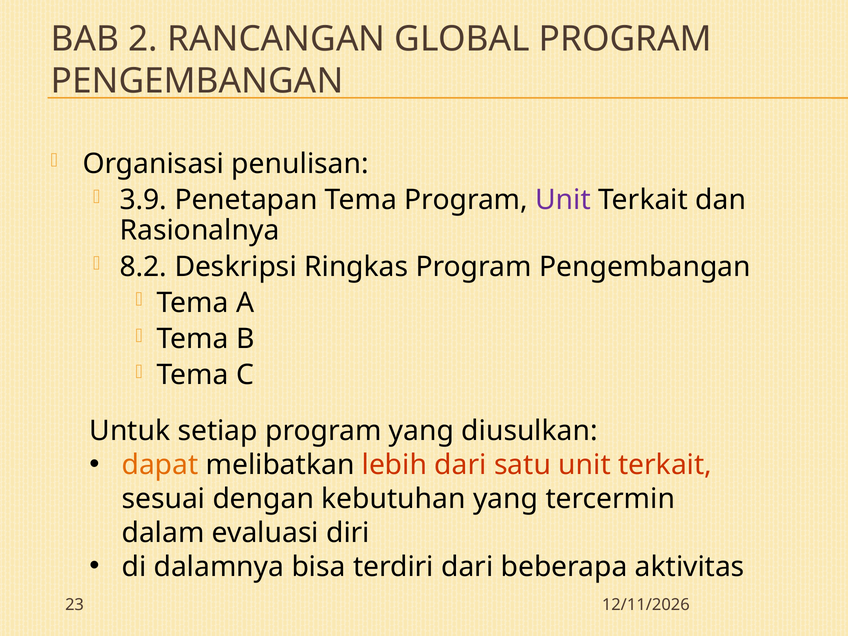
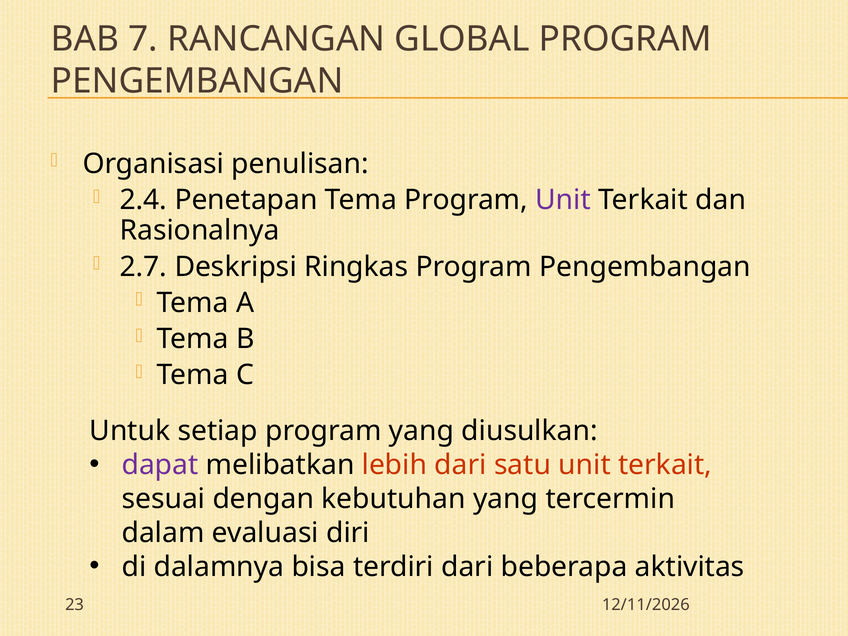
2: 2 -> 7 (143, 39)
3.9: 3.9 -> 2.4 (143, 200)
8.2: 8.2 -> 2.7 (143, 267)
dapat colour: orange -> purple (160, 465)
